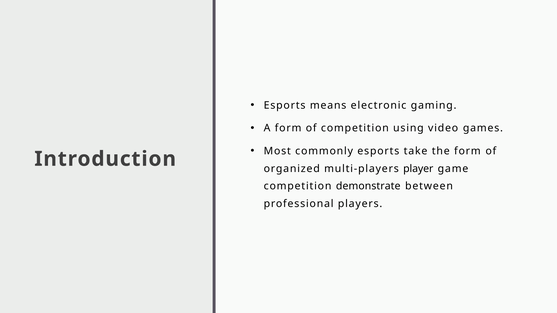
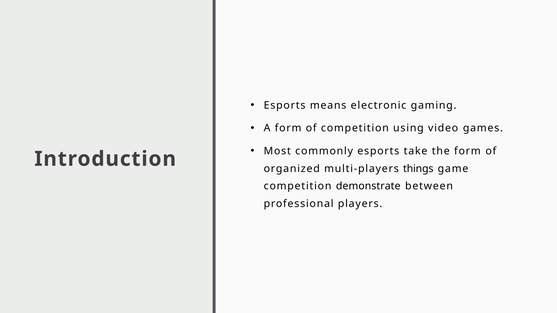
player: player -> things (418, 169)
